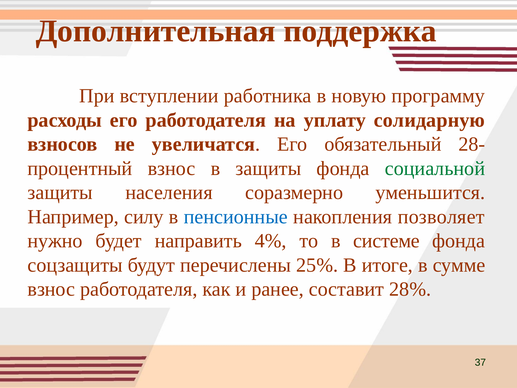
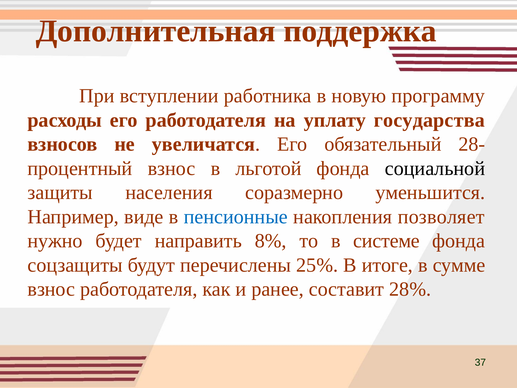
солидарную: солидарную -> государства (429, 120)
в защиты: защиты -> льготой (269, 168)
социальной colour: green -> black (435, 168)
силу: силу -> виде (144, 217)
4%: 4% -> 8% (271, 241)
